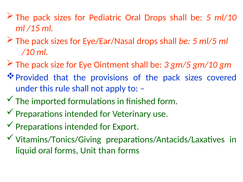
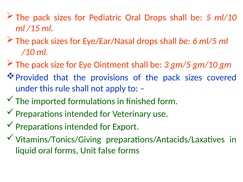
5: 5 -> 6 (195, 41)
than: than -> false (107, 151)
